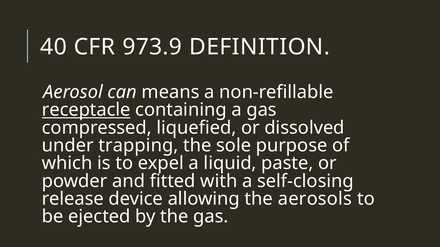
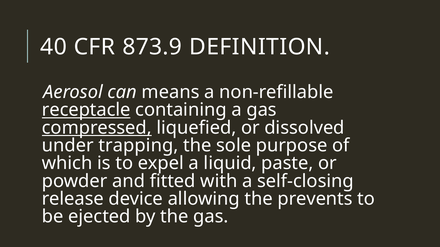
973.9: 973.9 -> 873.9 (152, 47)
compressed underline: none -> present (97, 128)
aerosols: aerosols -> prevents (315, 199)
